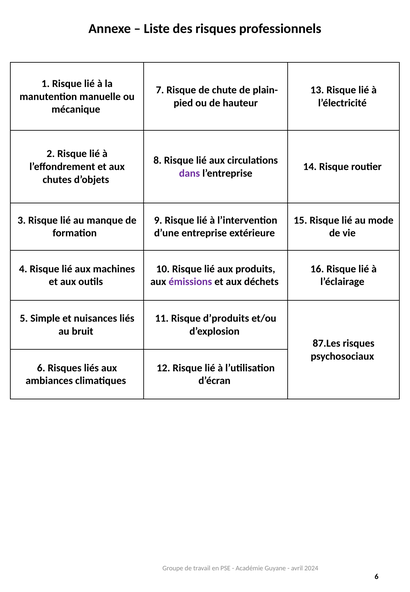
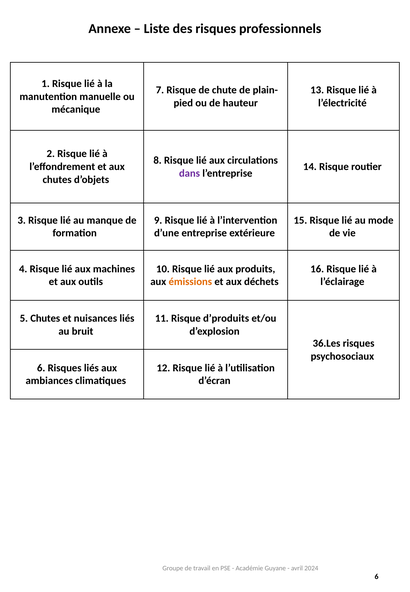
émissions colour: purple -> orange (190, 282)
5 Simple: Simple -> Chutes (45, 319)
87.Les: 87.Les -> 36.Les (327, 343)
